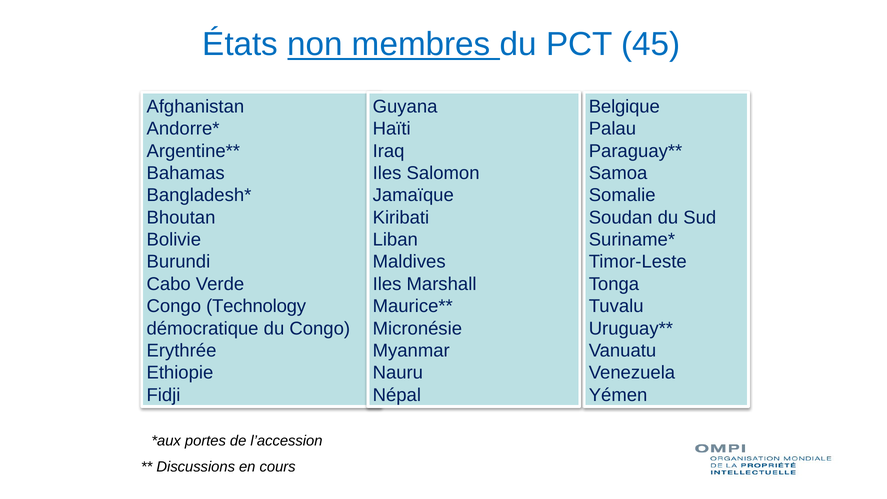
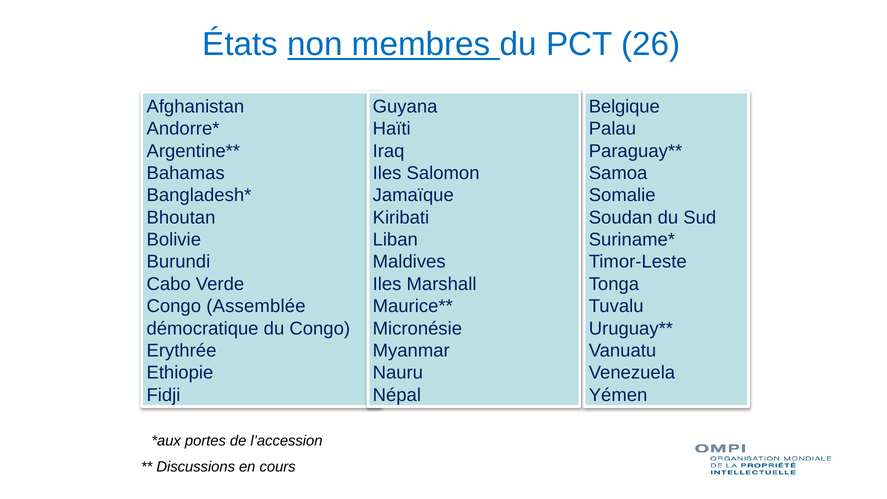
45: 45 -> 26 (651, 44)
Technology: Technology -> Assemblée (256, 306)
